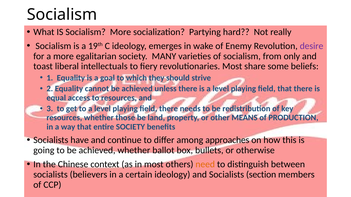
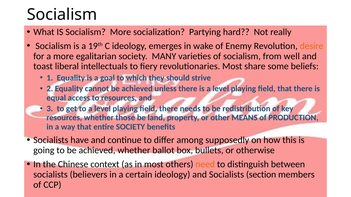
desire colour: purple -> orange (312, 46)
only: only -> well (292, 56)
approaches: approaches -> supposedly (227, 140)
